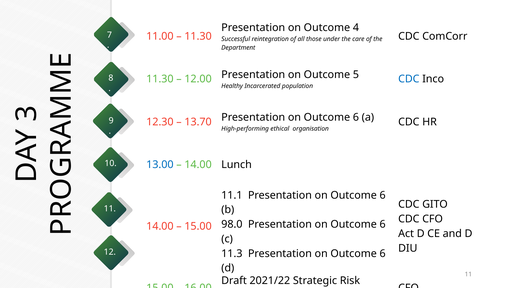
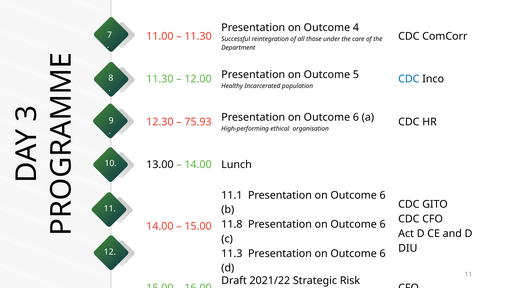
13.70: 13.70 -> 75.93 (198, 122)
13.00 colour: blue -> black (160, 164)
98.0: 98.0 -> 11.8 (232, 224)
